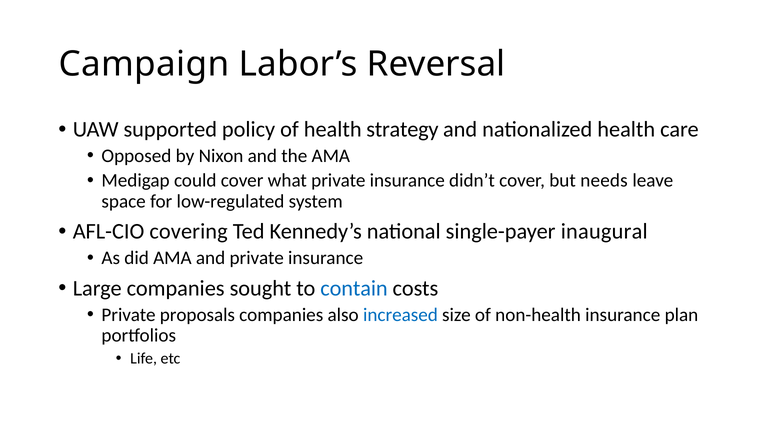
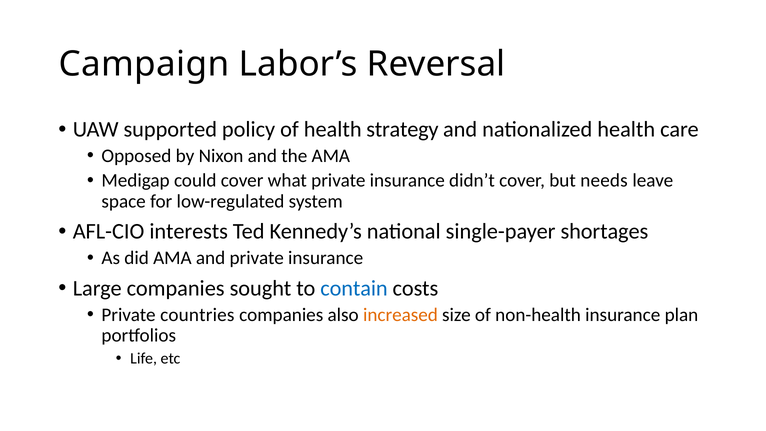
covering: covering -> interests (189, 232)
inaugural: inaugural -> shortages (604, 232)
proposals: proposals -> countries (197, 315)
increased colour: blue -> orange (400, 315)
